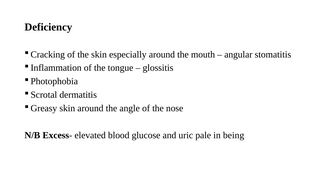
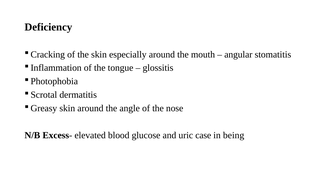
pale: pale -> case (203, 135)
